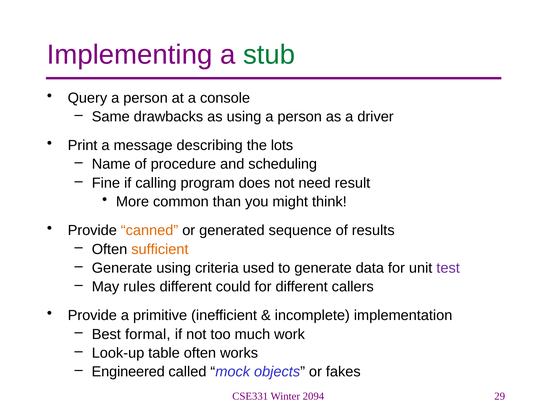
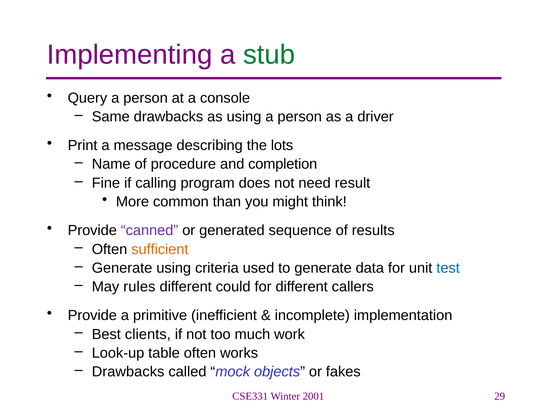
scheduling: scheduling -> completion (283, 164)
canned colour: orange -> purple (150, 230)
test colour: purple -> blue (448, 268)
formal: formal -> clients (148, 334)
Engineered: Engineered -> Drawbacks (128, 372)
2094: 2094 -> 2001 (313, 396)
